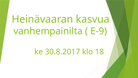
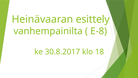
kasvua: kasvua -> esittely (93, 19)
E-9: E-9 -> E-8 (99, 31)
